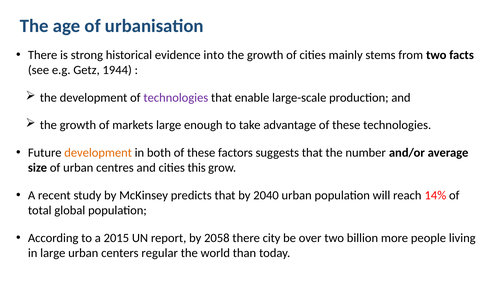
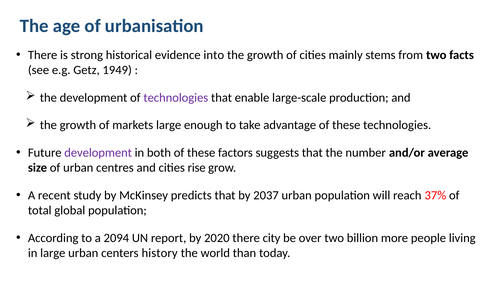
1944: 1944 -> 1949 (117, 70)
development colour: orange -> purple (98, 153)
this: this -> rise (197, 168)
2040: 2040 -> 2037 (266, 196)
14%: 14% -> 37% (435, 196)
2015: 2015 -> 2094 (116, 238)
2058: 2058 -> 2020 (217, 238)
regular: regular -> history (160, 253)
